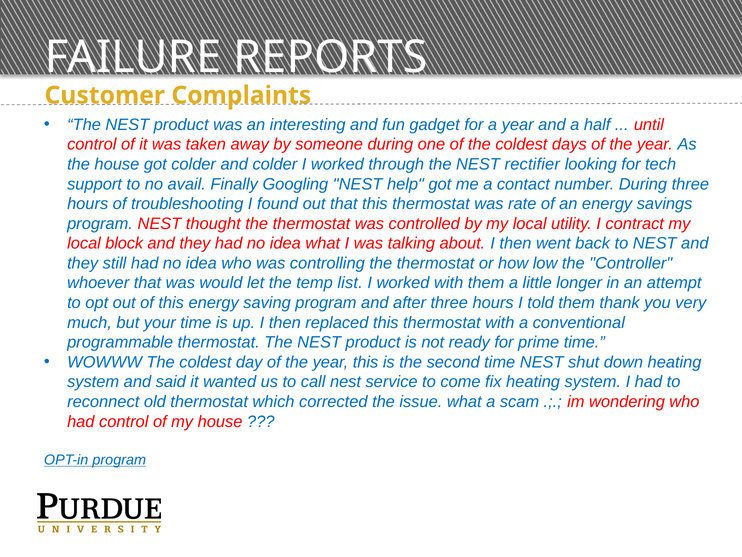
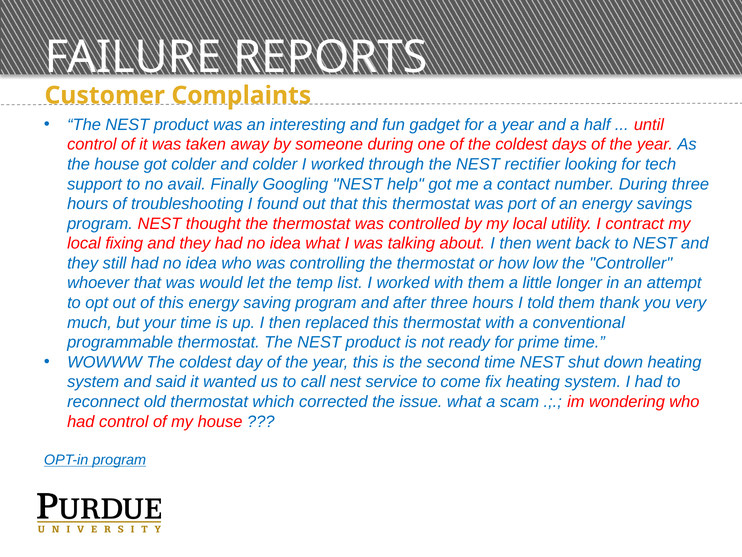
rate: rate -> port (522, 204)
block: block -> fixing (124, 243)
